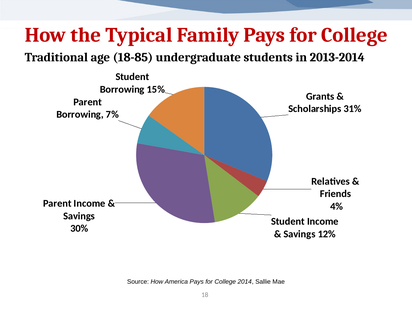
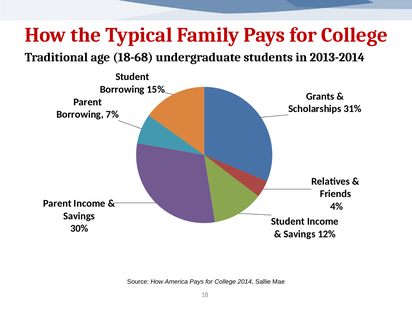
18-85: 18-85 -> 18-68 (133, 57)
